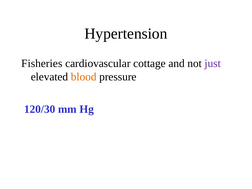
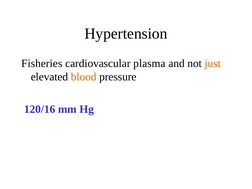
cottage: cottage -> plasma (149, 63)
just colour: purple -> orange (213, 63)
120/30: 120/30 -> 120/16 (40, 109)
